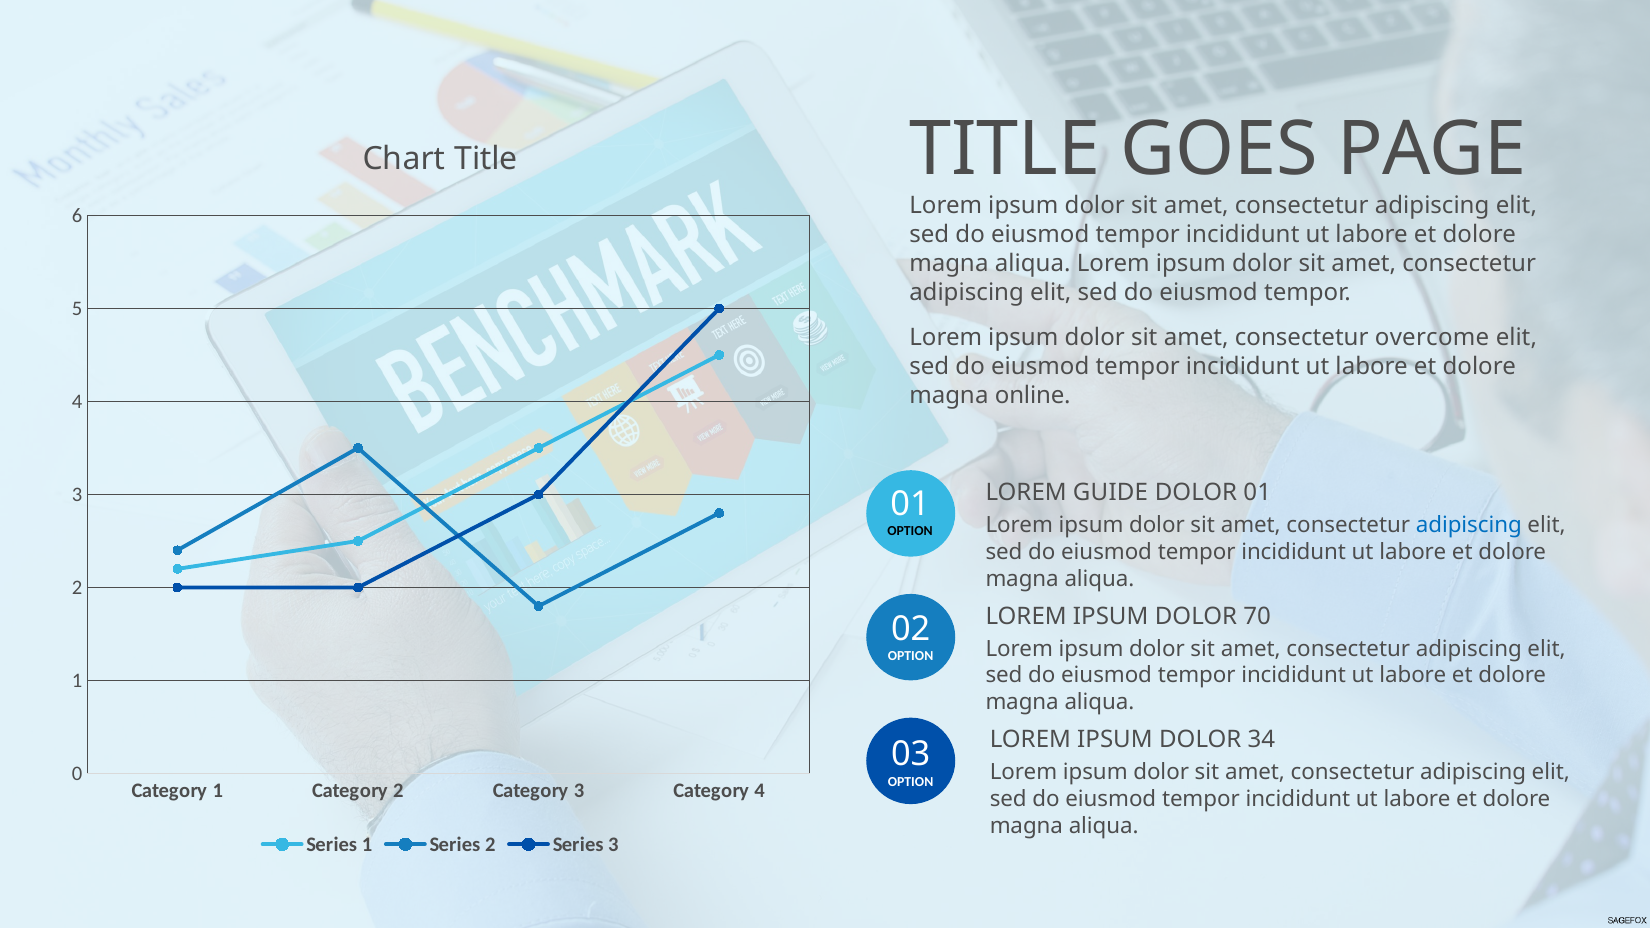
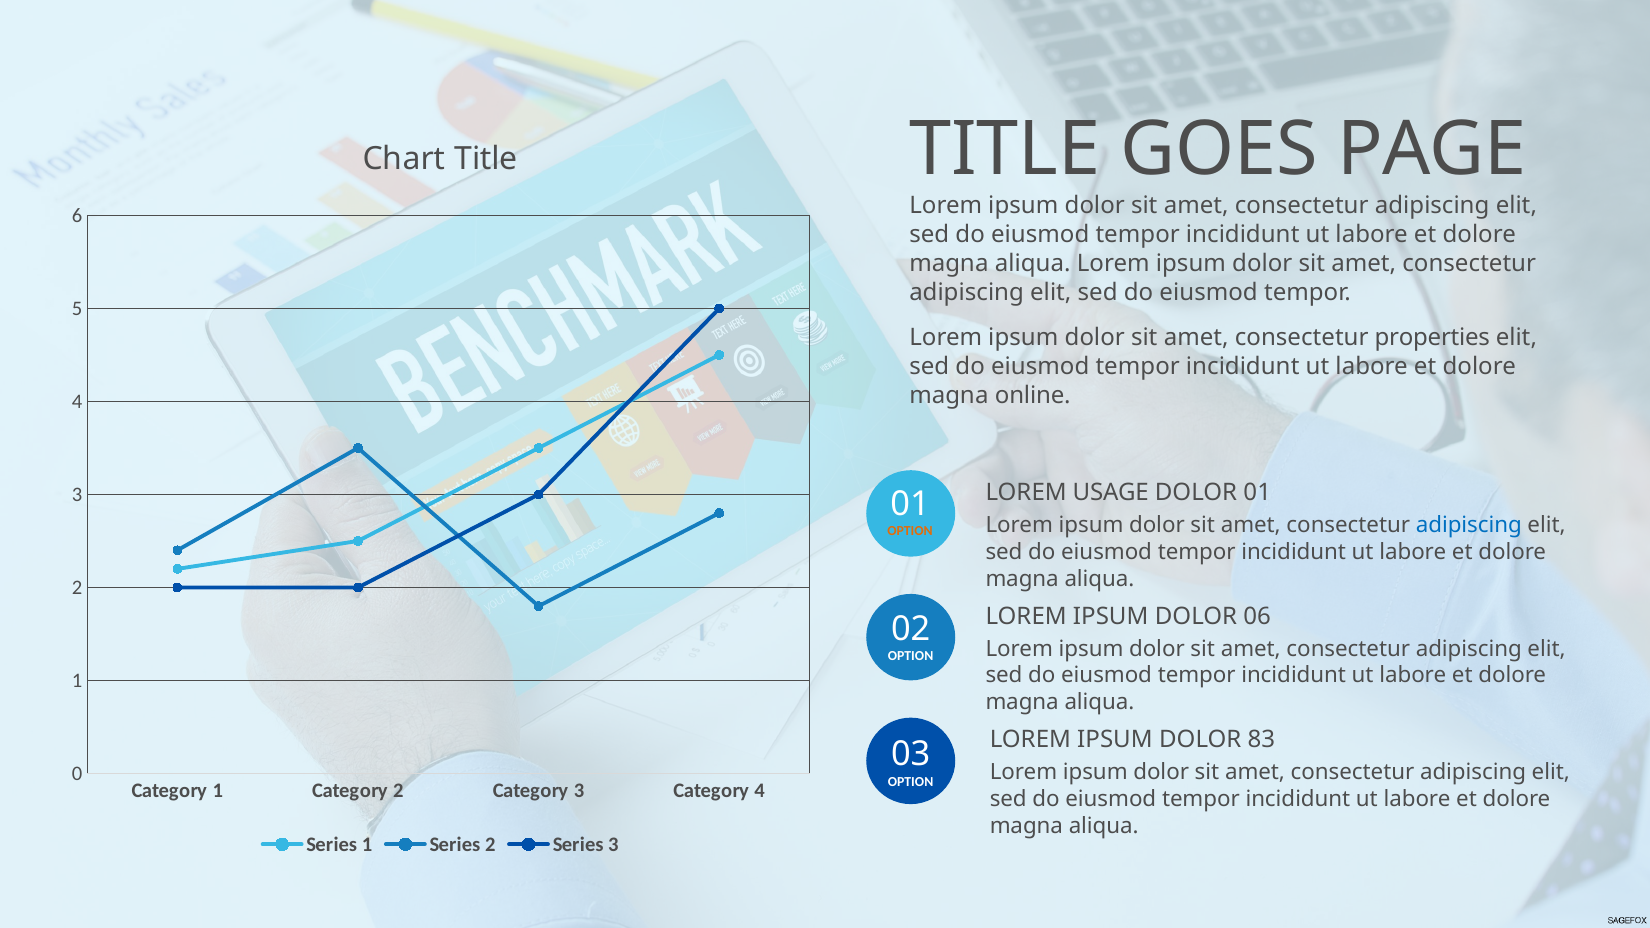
overcome: overcome -> properties (1432, 338)
GUIDE: GUIDE -> USAGE (1111, 492)
OPTION colour: black -> orange (910, 531)
70: 70 -> 06 (1257, 616)
34: 34 -> 83 (1261, 740)
